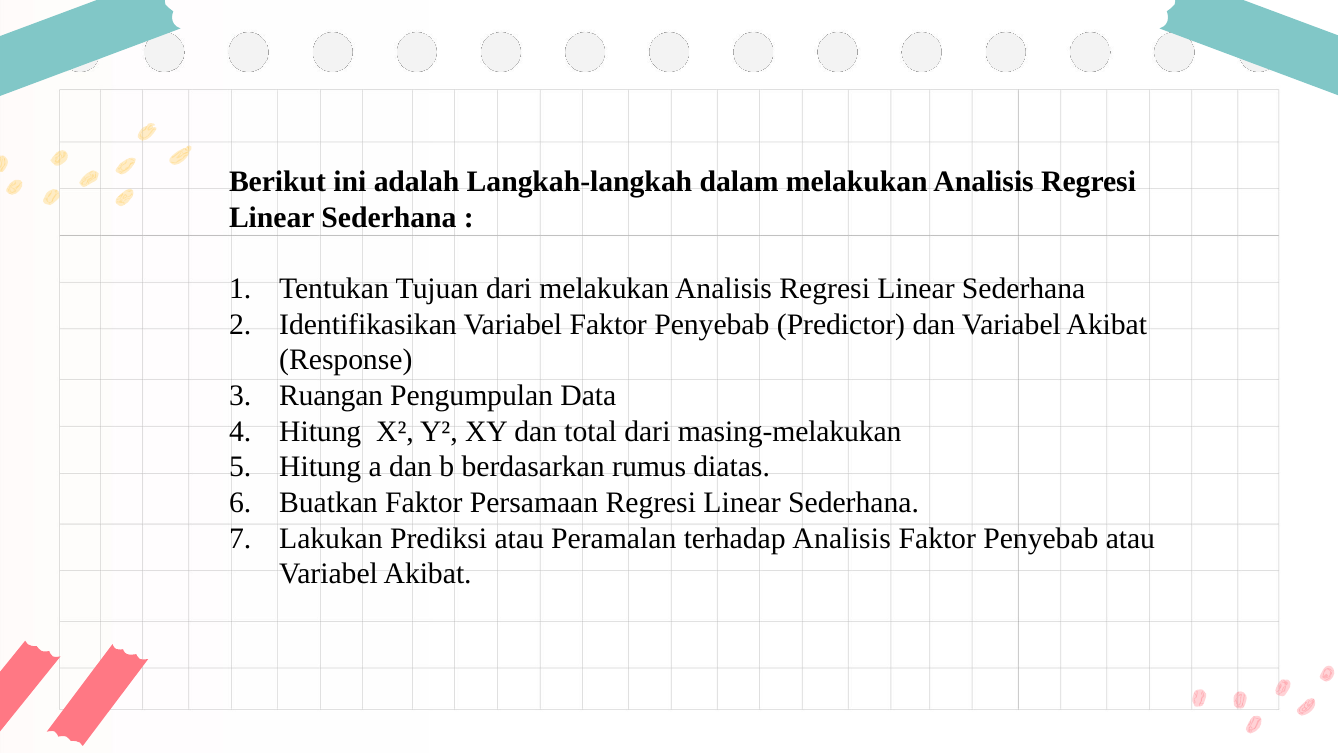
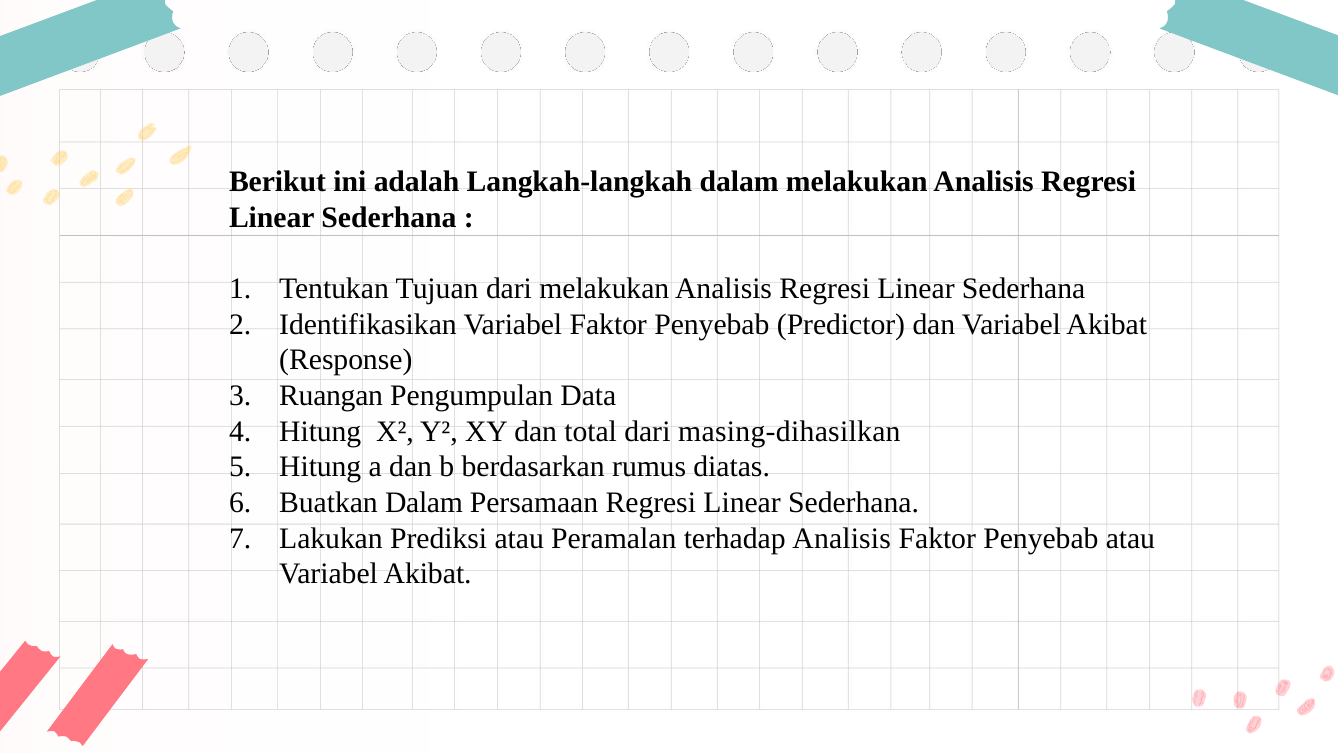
masing-melakukan: masing-melakukan -> masing-dihasilkan (789, 431)
Buatkan Faktor: Faktor -> Dalam (424, 502)
